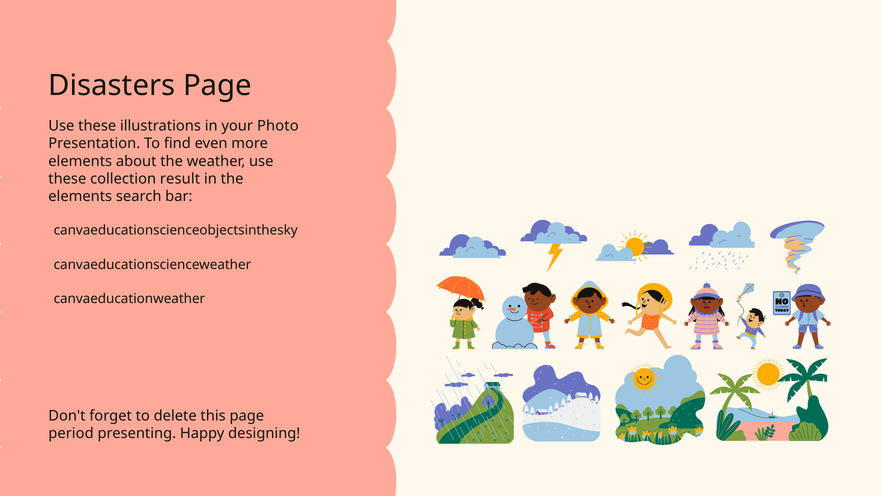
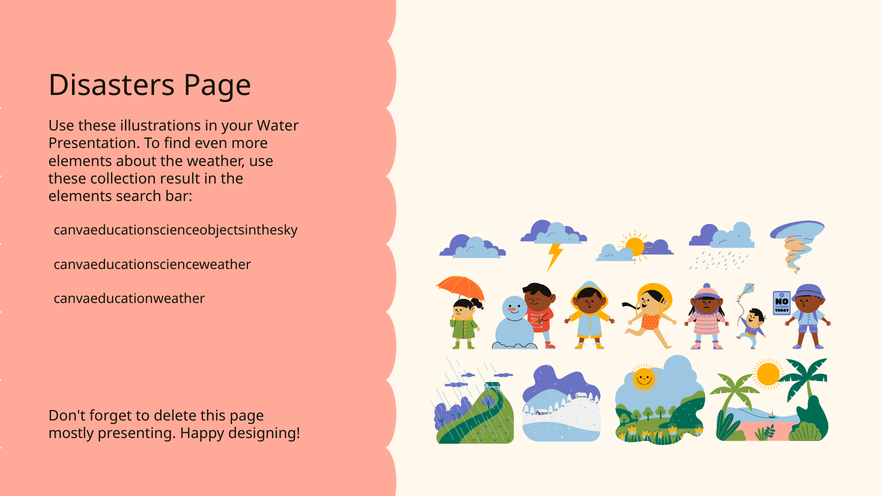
Photo: Photo -> Water (278, 126)
period: period -> mostly (71, 434)
